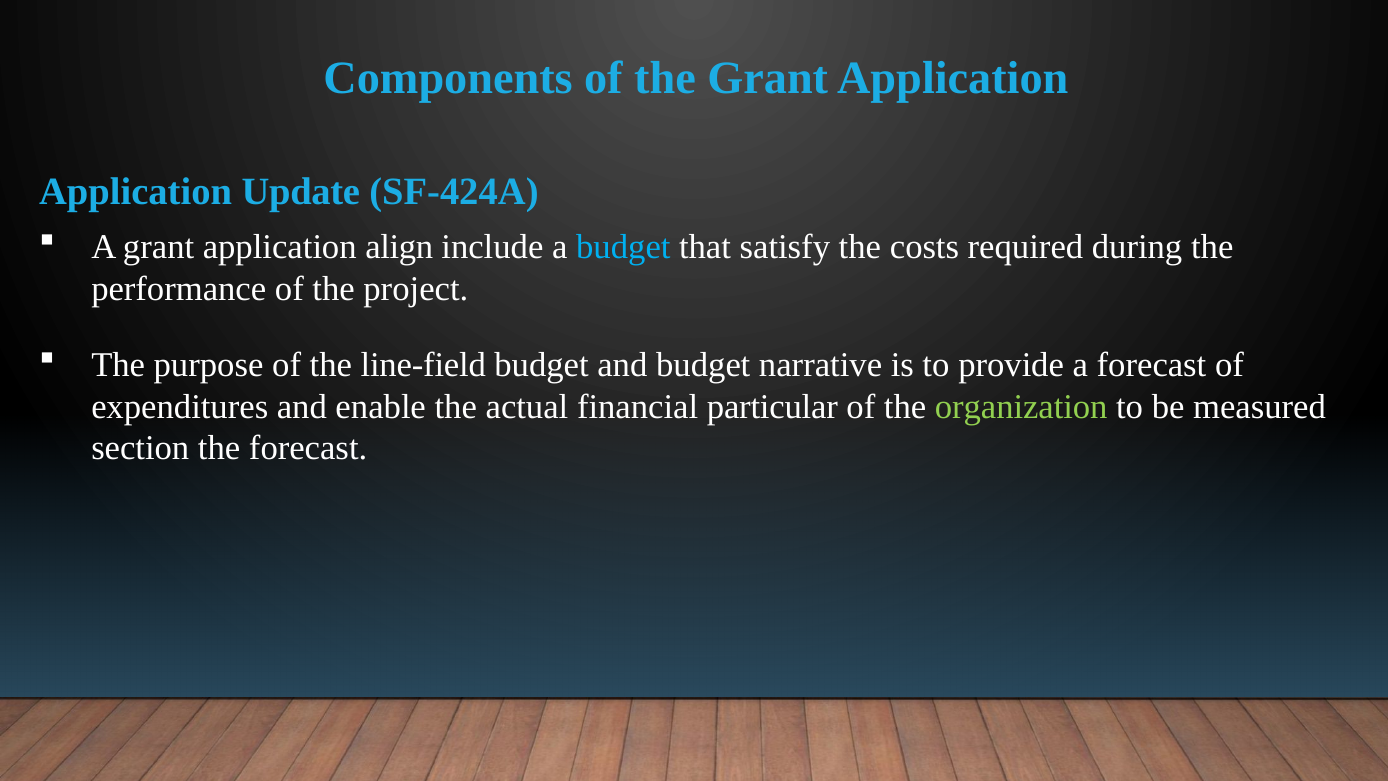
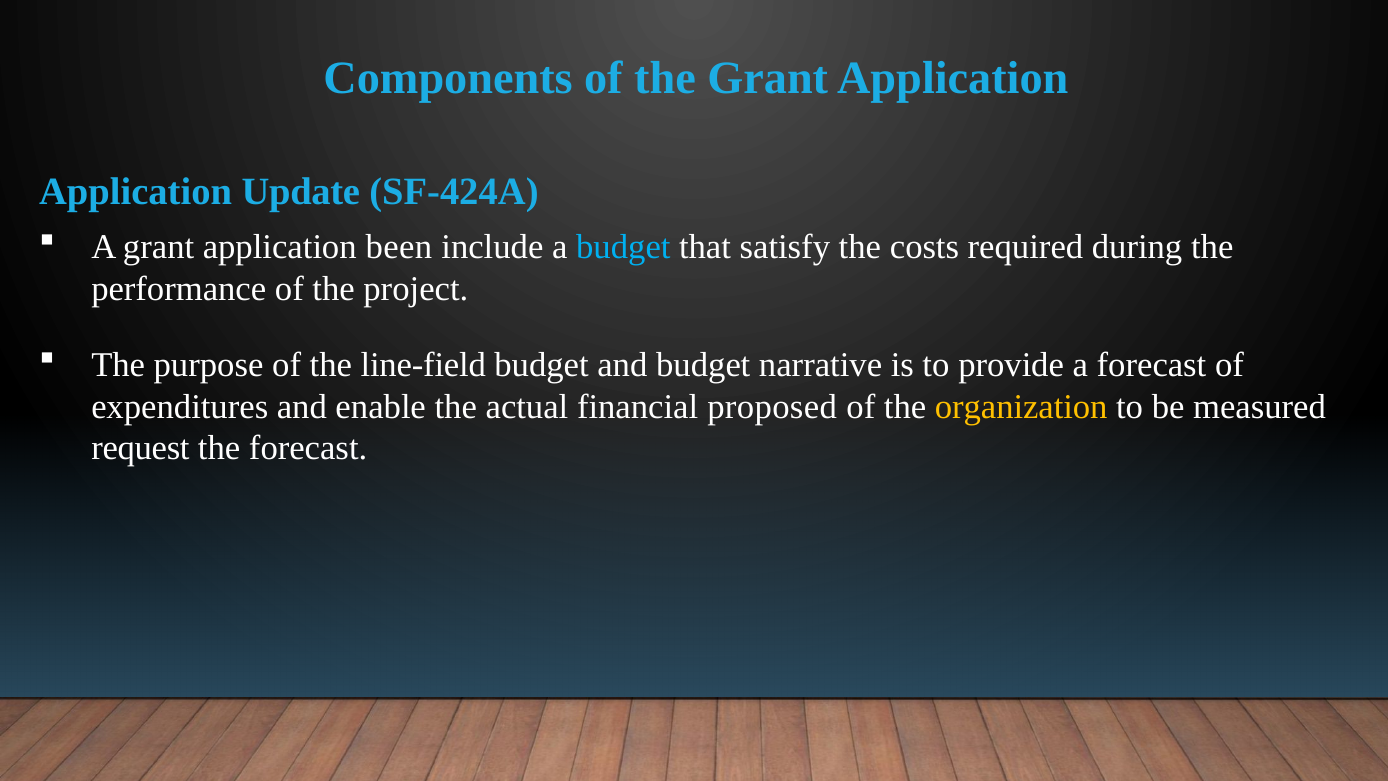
align: align -> been (399, 247)
particular: particular -> proposed (772, 407)
organization colour: light green -> yellow (1021, 407)
section: section -> request (140, 448)
